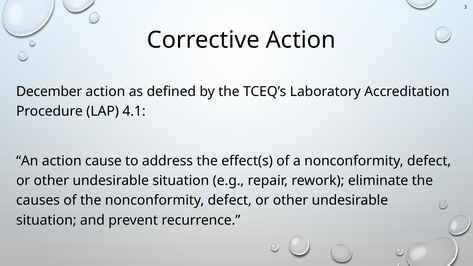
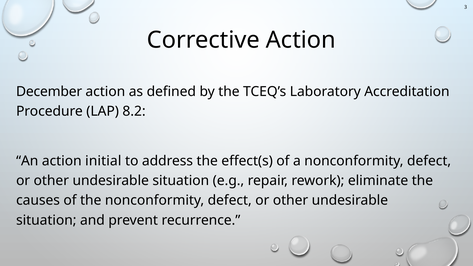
4.1: 4.1 -> 8.2 (134, 111)
cause: cause -> initial (103, 161)
